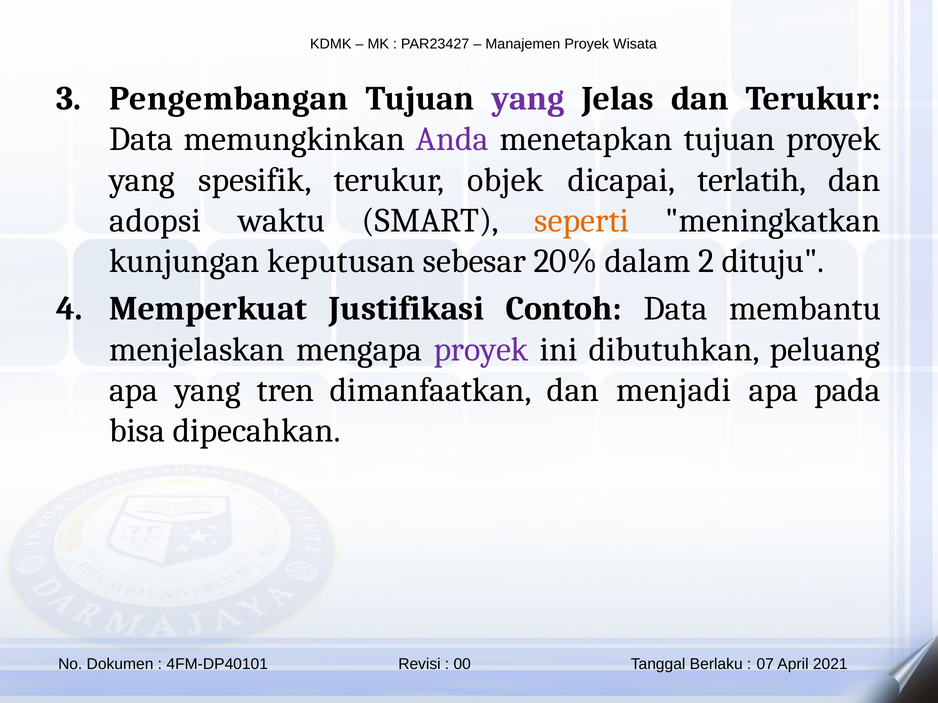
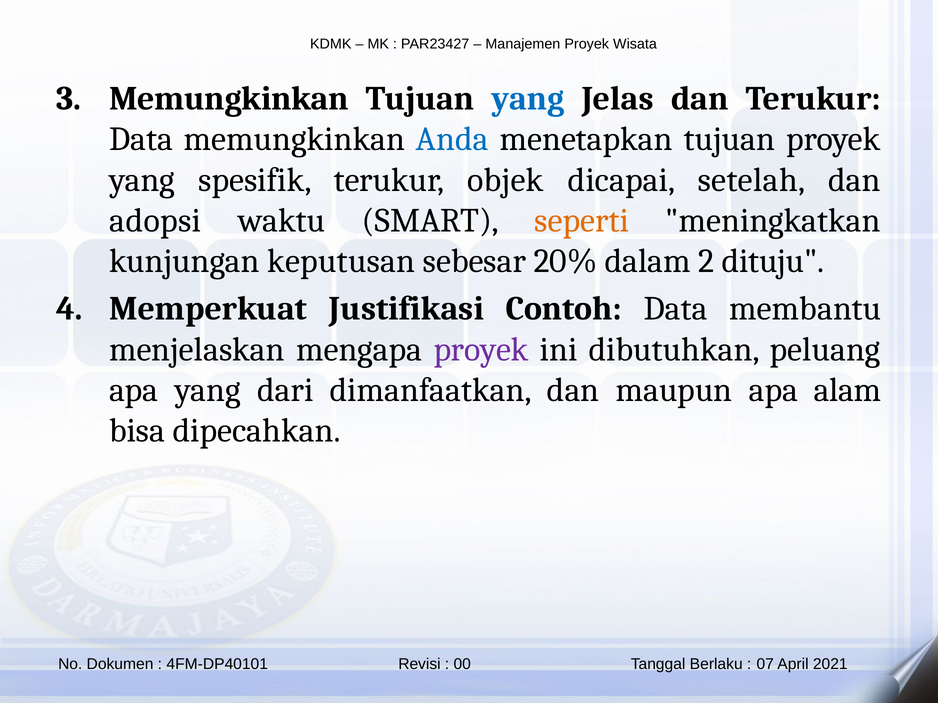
Pengembangan: Pengembangan -> Memungkinkan (229, 99)
yang colour: purple -> blue (528, 99)
Anda colour: purple -> blue (452, 139)
terlatih: terlatih -> setelah (751, 180)
tren: tren -> dari (285, 390)
menjadi: menjadi -> maupun (674, 390)
pada: pada -> alam (848, 390)
